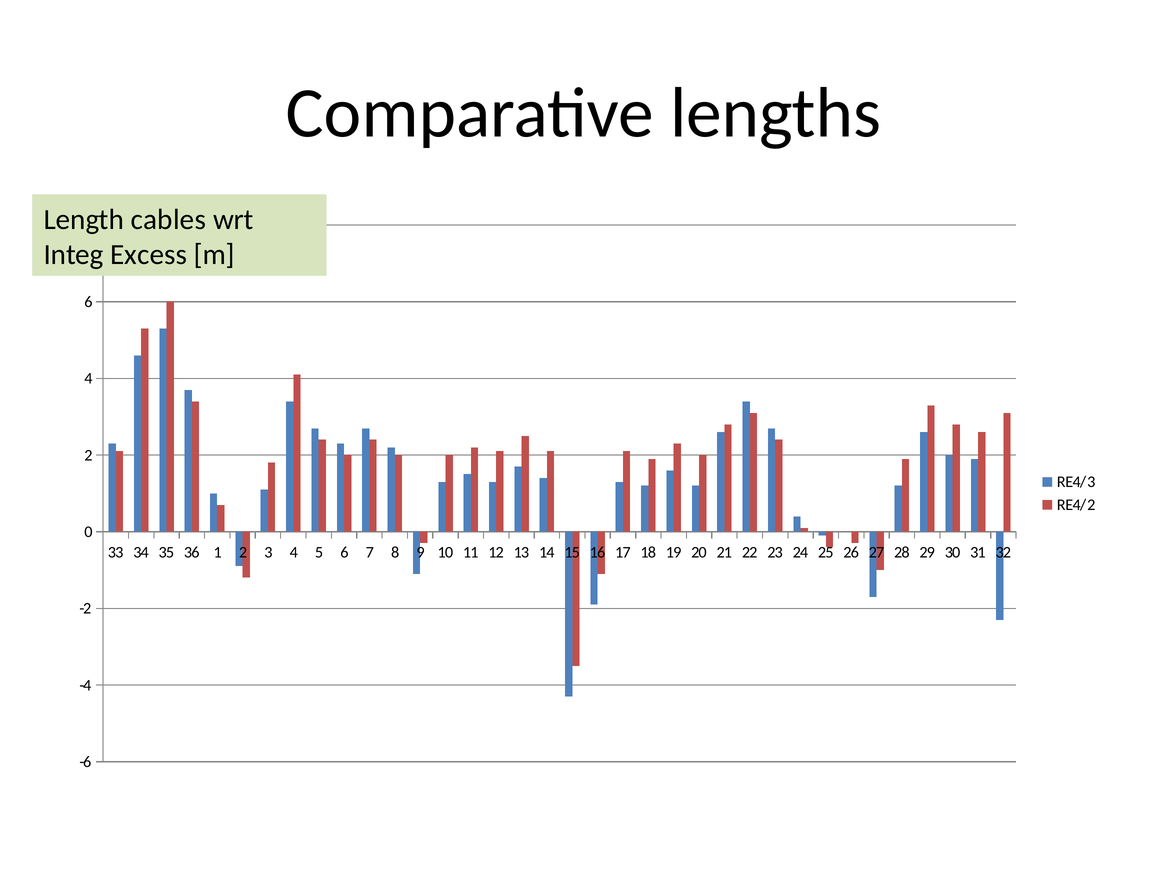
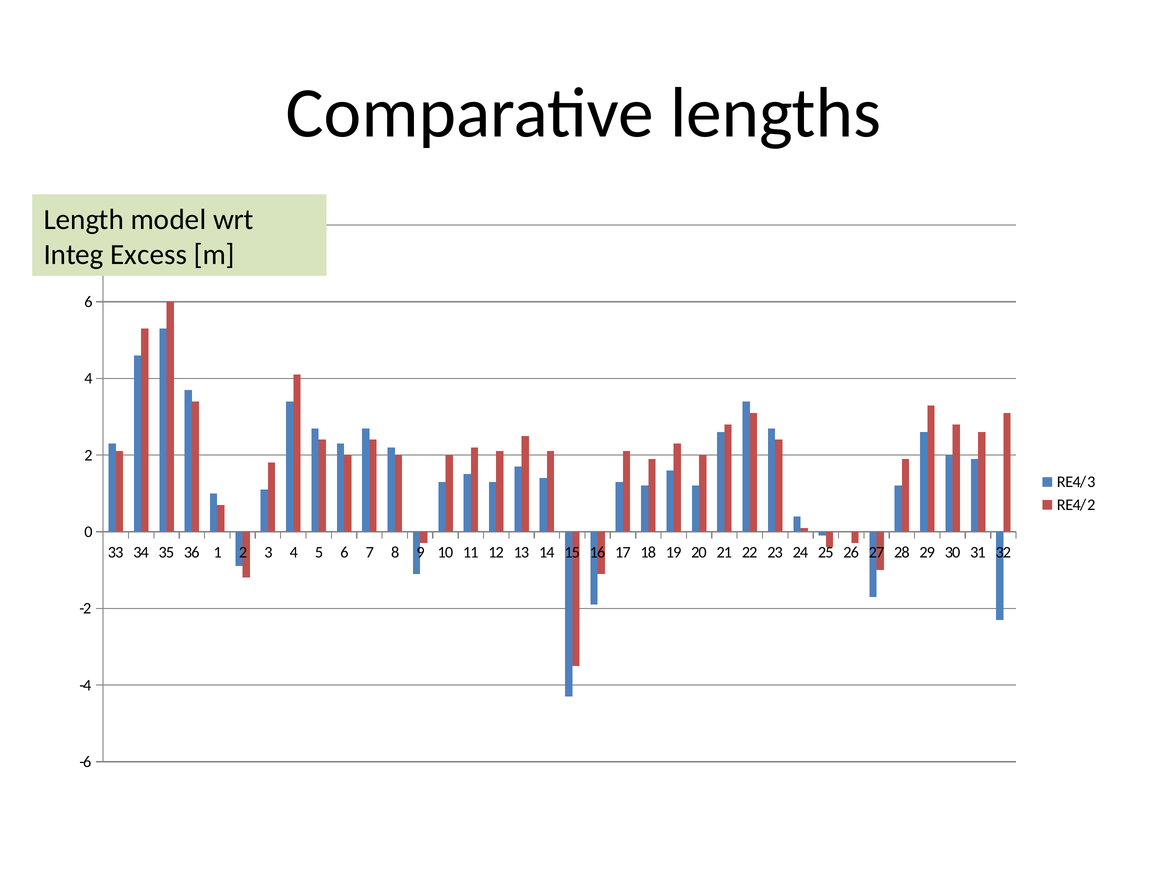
cables: cables -> model (168, 220)
